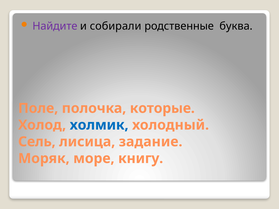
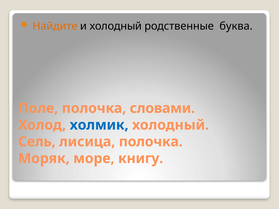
Найдите colour: purple -> orange (55, 26)
и собирали: собирали -> холодный (116, 26)
которые: которые -> словами (162, 108)
лисица задание: задание -> полочка (151, 142)
